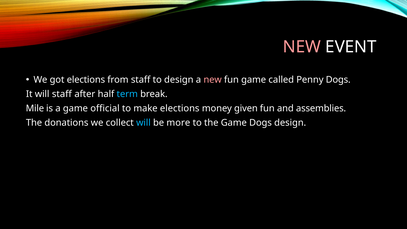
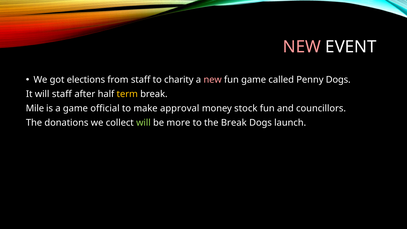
to design: design -> charity (179, 80)
term colour: light blue -> yellow (127, 94)
make elections: elections -> approval (180, 108)
given: given -> stock (246, 108)
assemblies: assemblies -> councillors (321, 108)
will colour: light blue -> light green (143, 123)
the Game: Game -> Break (234, 123)
Dogs design: design -> launch (290, 123)
